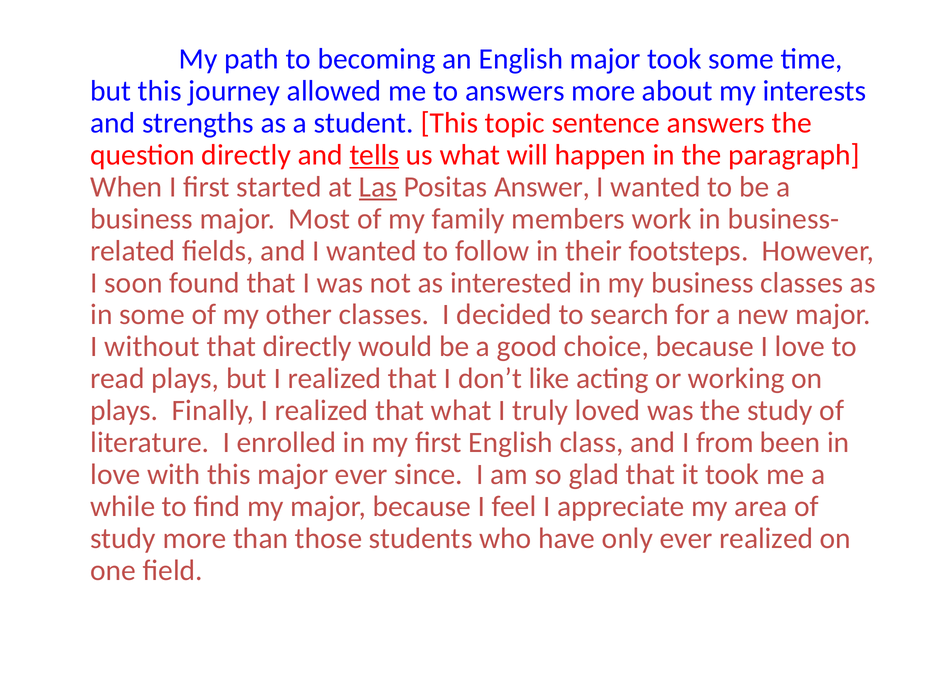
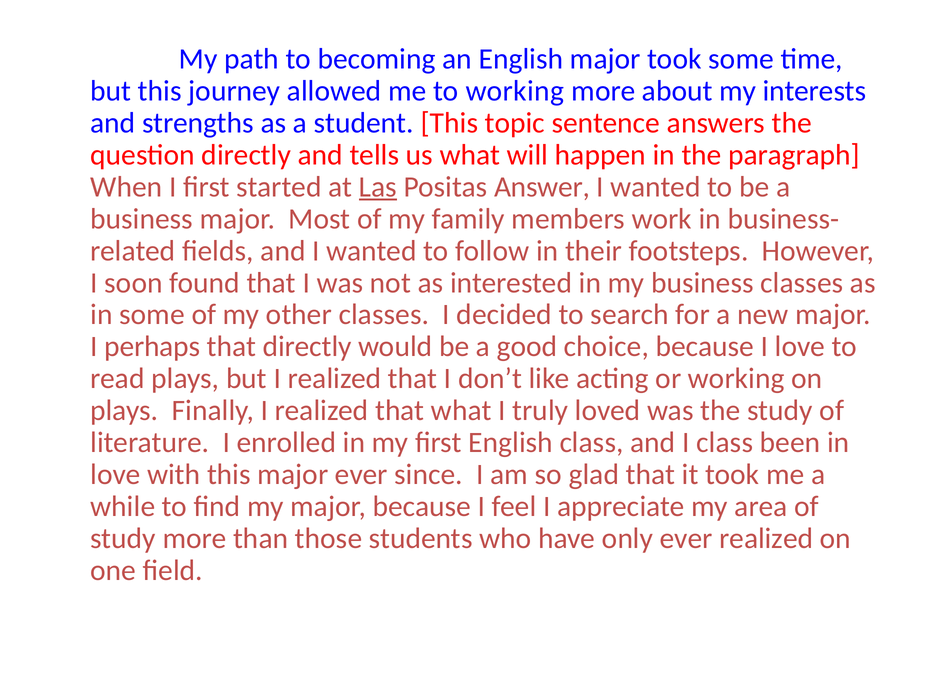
to answers: answers -> working (515, 91)
tells underline: present -> none (374, 155)
without: without -> perhaps (152, 346)
I from: from -> class (725, 442)
